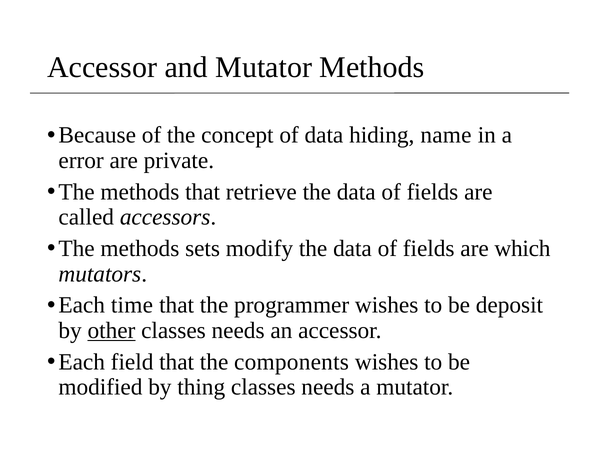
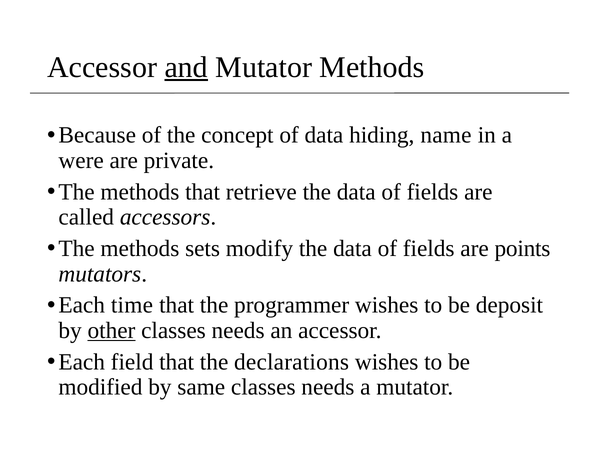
and underline: none -> present (186, 67)
error: error -> were (81, 160)
which: which -> points (522, 249)
components: components -> declarations (292, 362)
thing: thing -> same (201, 387)
